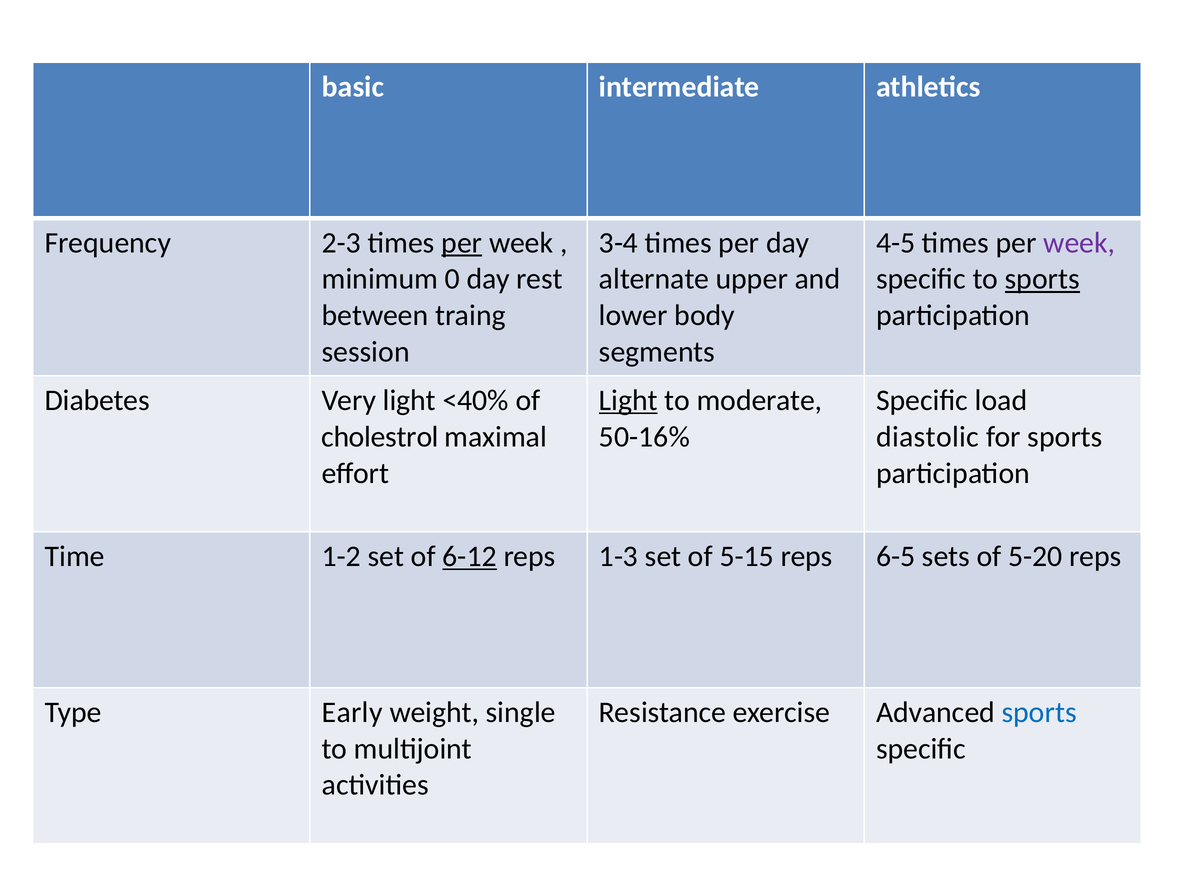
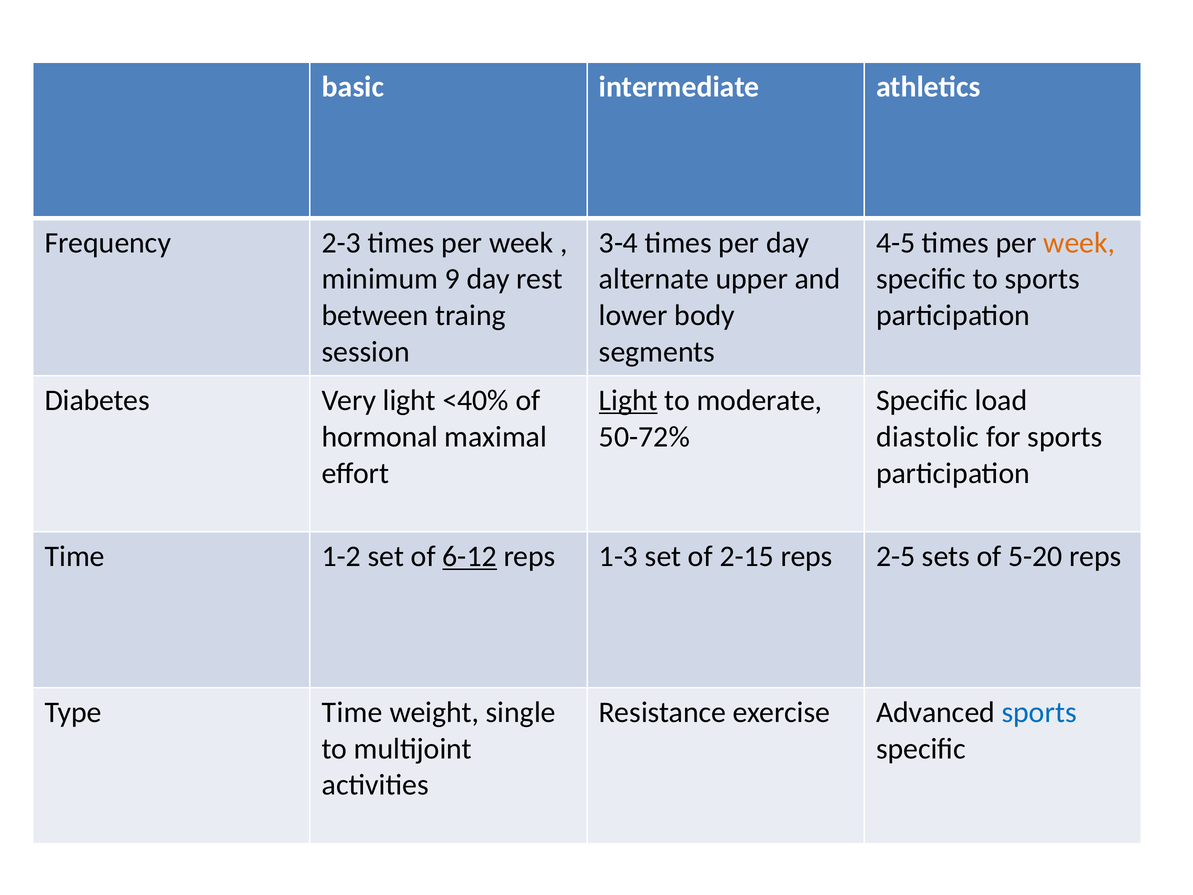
per underline: present -> none (462, 243)
week colour: purple -> orange (1079, 243)
0: 0 -> 9 (452, 279)
sports underline: present -> none (1042, 279)
cholestrol: cholestrol -> hormonal (380, 437)
50-16%: 50-16% -> 50-72% (644, 437)
5-15: 5-15 -> 2-15 (747, 556)
6-5: 6-5 -> 2-5 (896, 556)
Type Early: Early -> Time (352, 712)
